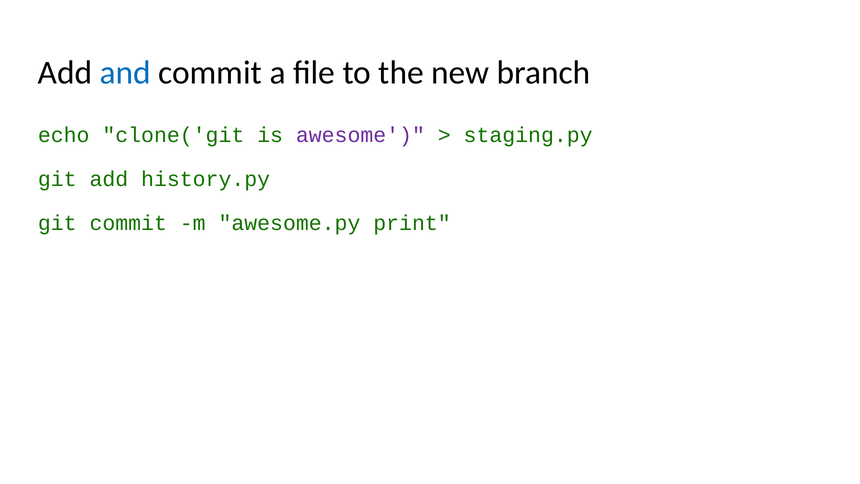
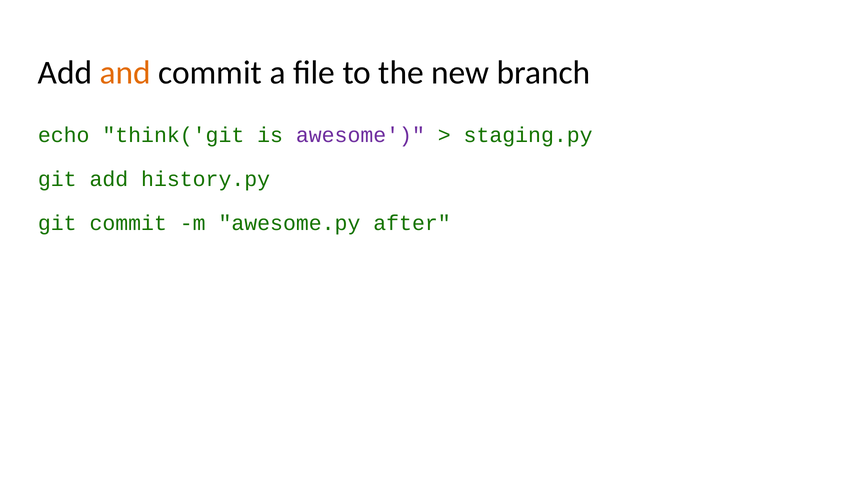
and colour: blue -> orange (125, 73)
clone('git: clone('git -> think('git (173, 135)
print: print -> after (412, 223)
